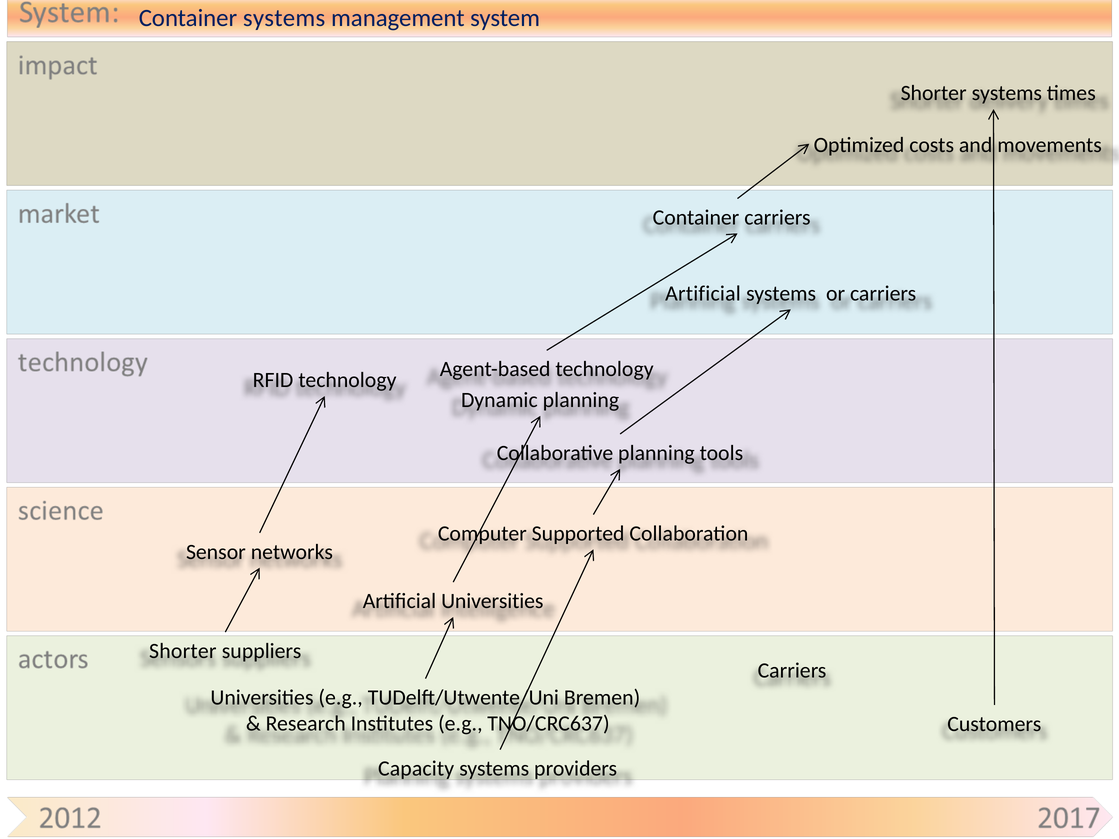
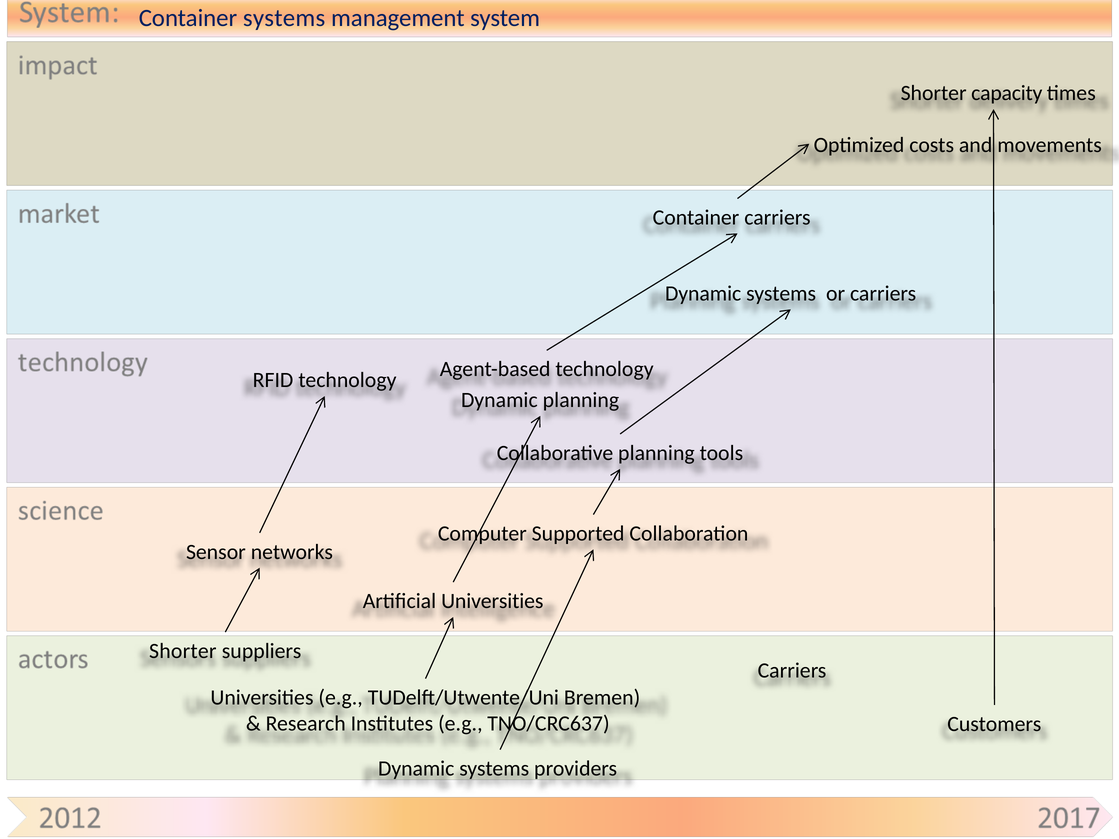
Shorter systems: systems -> capacity (1007, 93)
Artificial: Artificial -> Dynamic (703, 293)
Capacity: Capacity -> Dynamic (416, 769)
